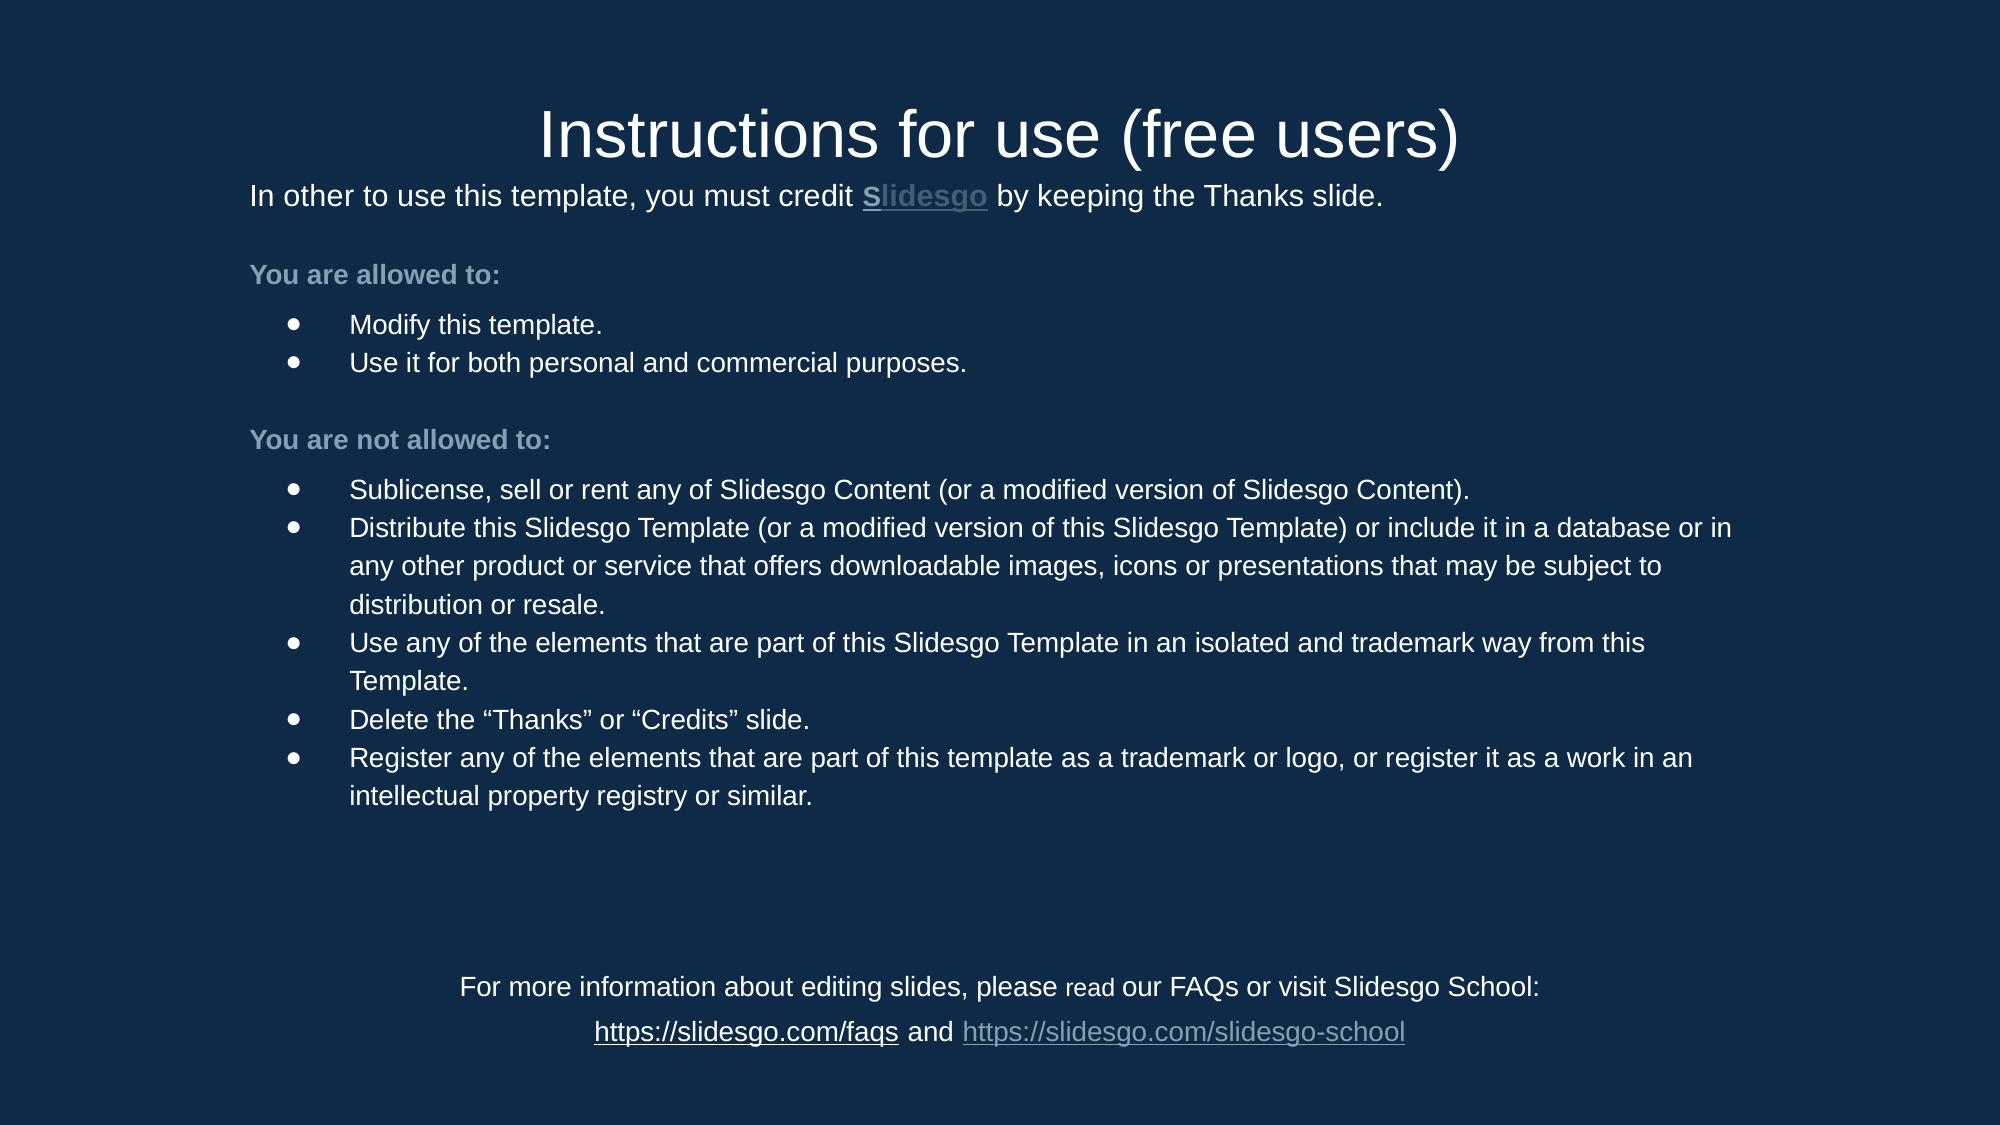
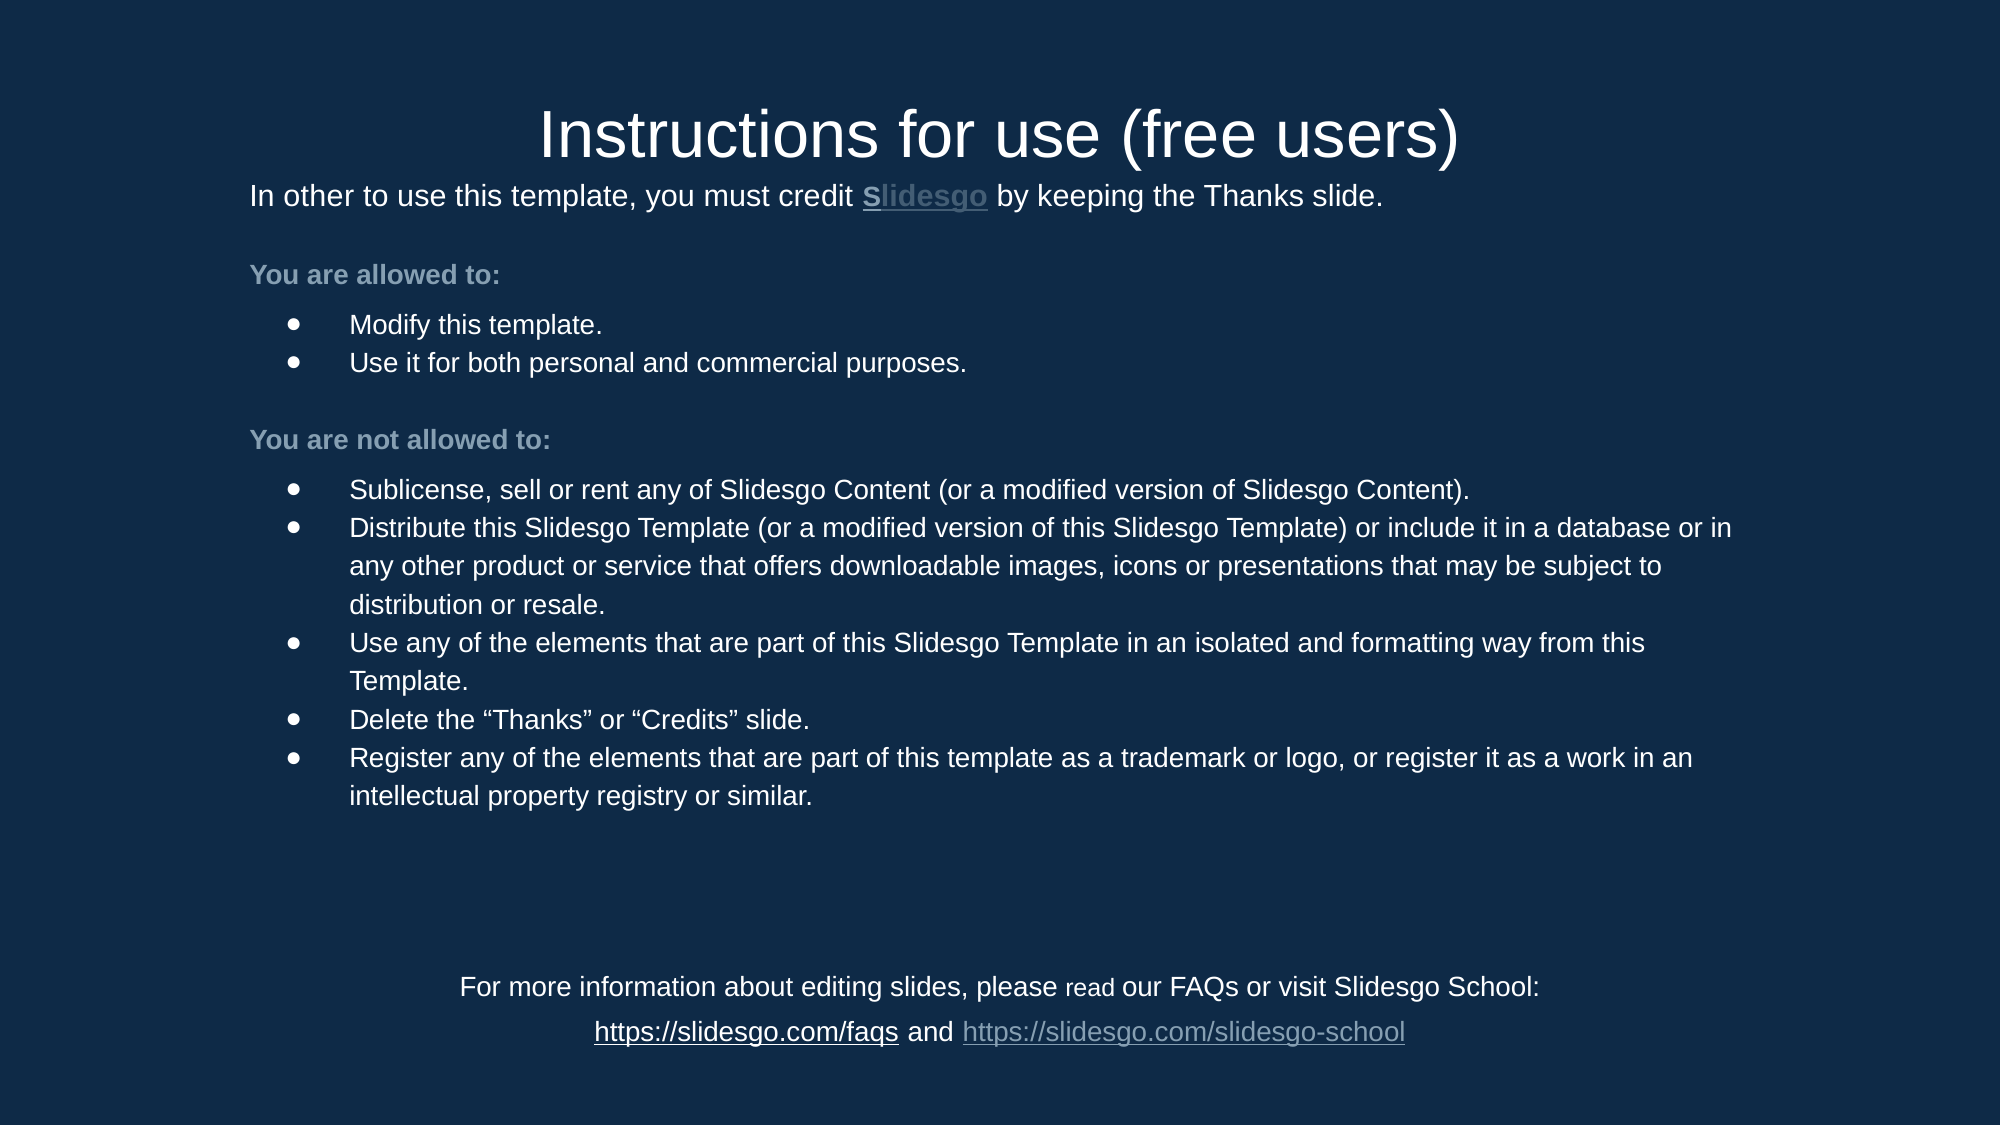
and trademark: trademark -> formatting (1413, 643)
